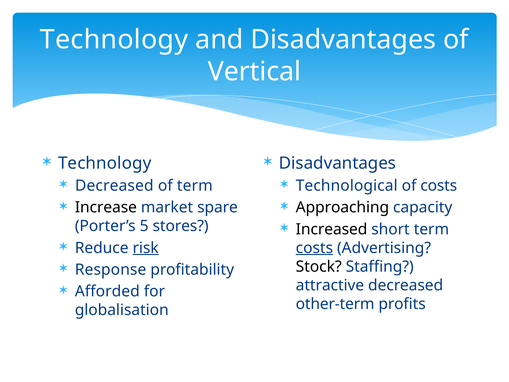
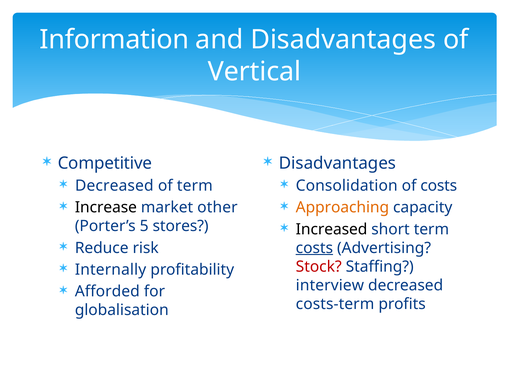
Technology: Technology -> Information (114, 39)
Technology: Technology -> Competitive (105, 163)
Technological: Technological -> Consolidation (347, 186)
spare: spare -> other (217, 207)
Approaching colour: black -> orange (342, 207)
risk underline: present -> none (146, 248)
Response: Response -> Internally (111, 270)
Stock colour: black -> red (319, 266)
attractive: attractive -> interview (330, 285)
other-term: other-term -> costs-term (335, 304)
